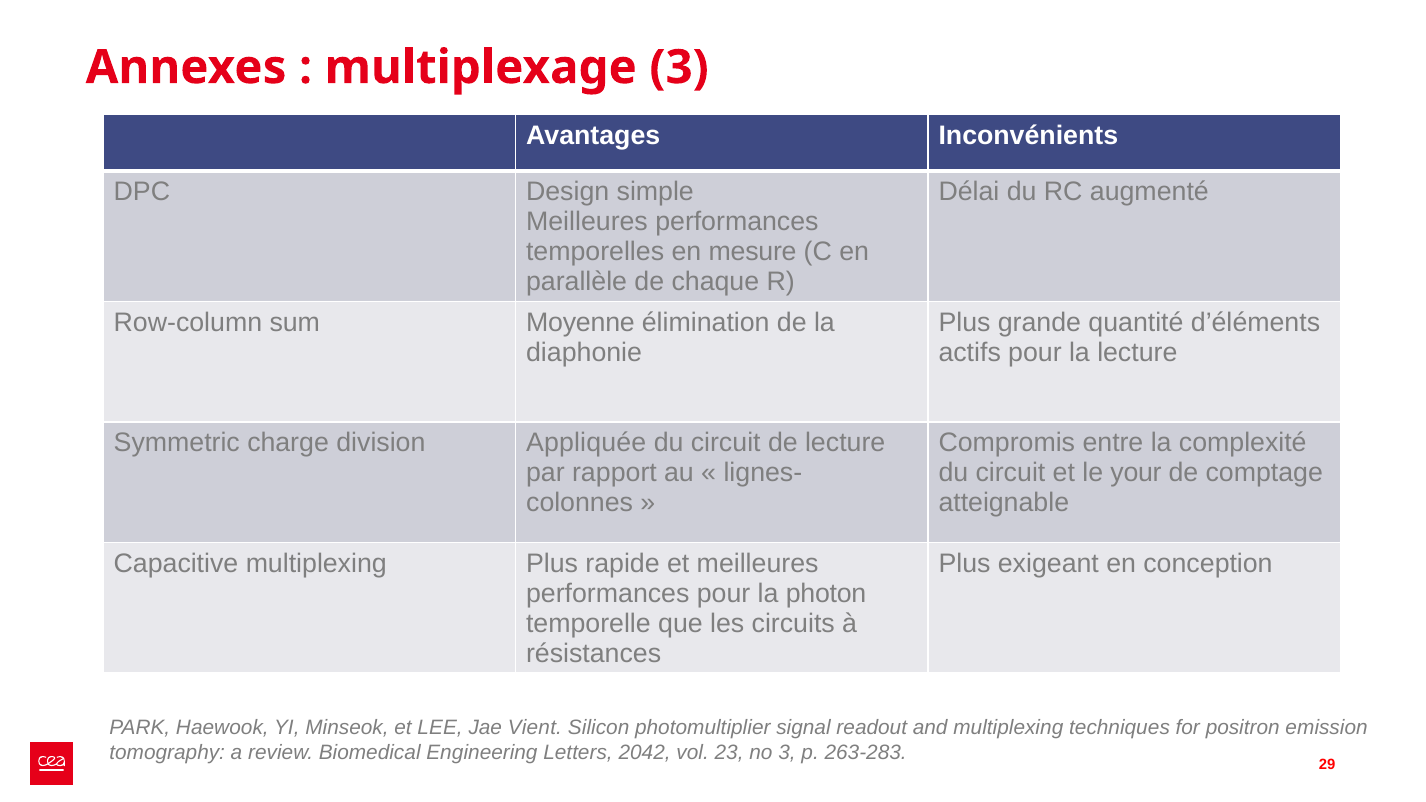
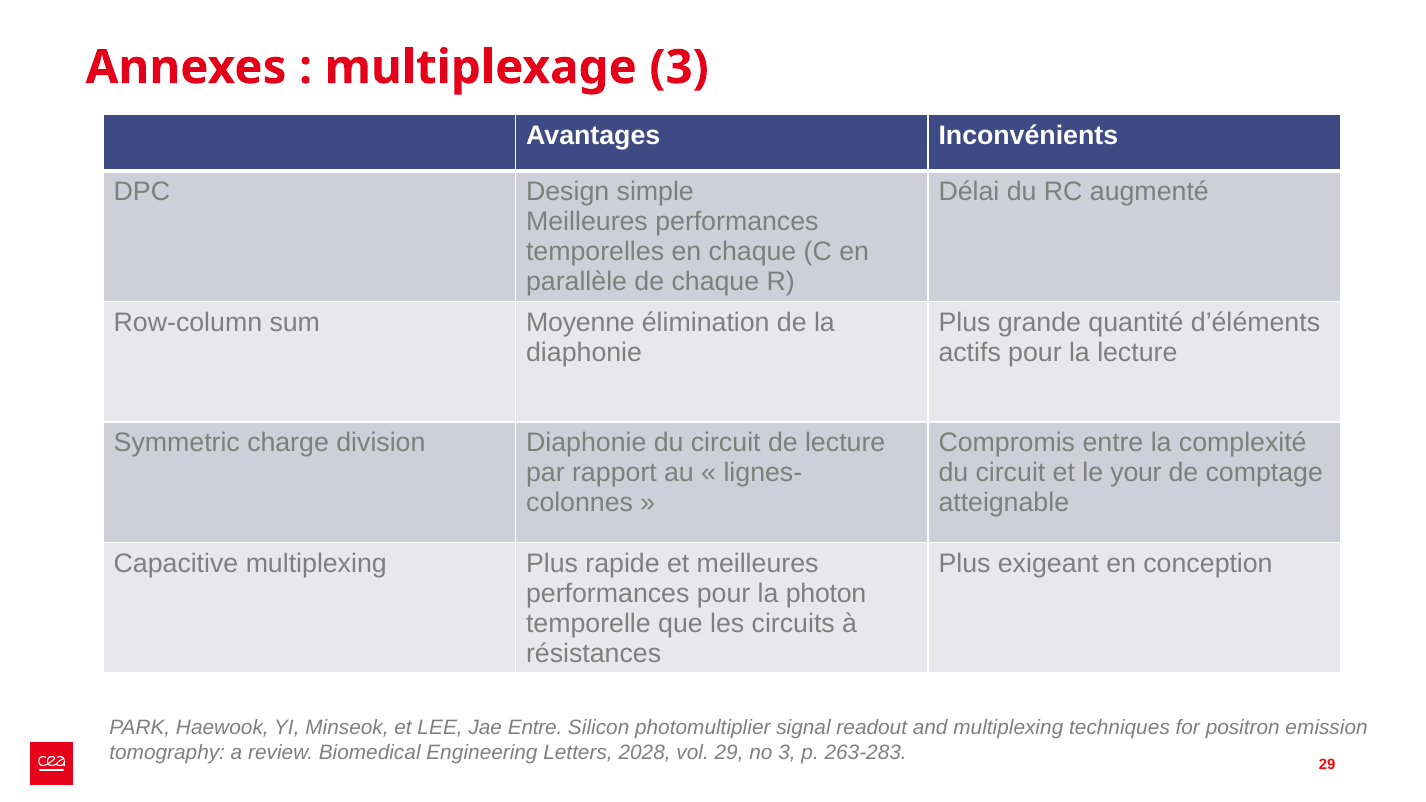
en mesure: mesure -> chaque (752, 252)
division Appliquée: Appliquée -> Diaphonie (586, 443)
Jae Vient: Vient -> Entre (535, 727)
2042: 2042 -> 2028 (645, 752)
vol 23: 23 -> 29 (729, 752)
